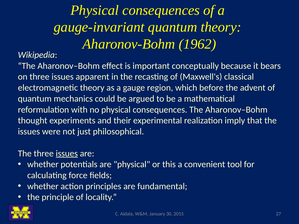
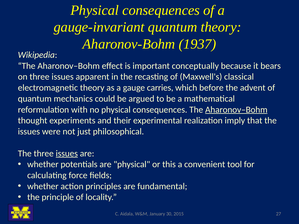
1962: 1962 -> 1937 (197, 44)
region: region -> carries (160, 88)
Aharonov–Bohm underline: none -> present (236, 110)
